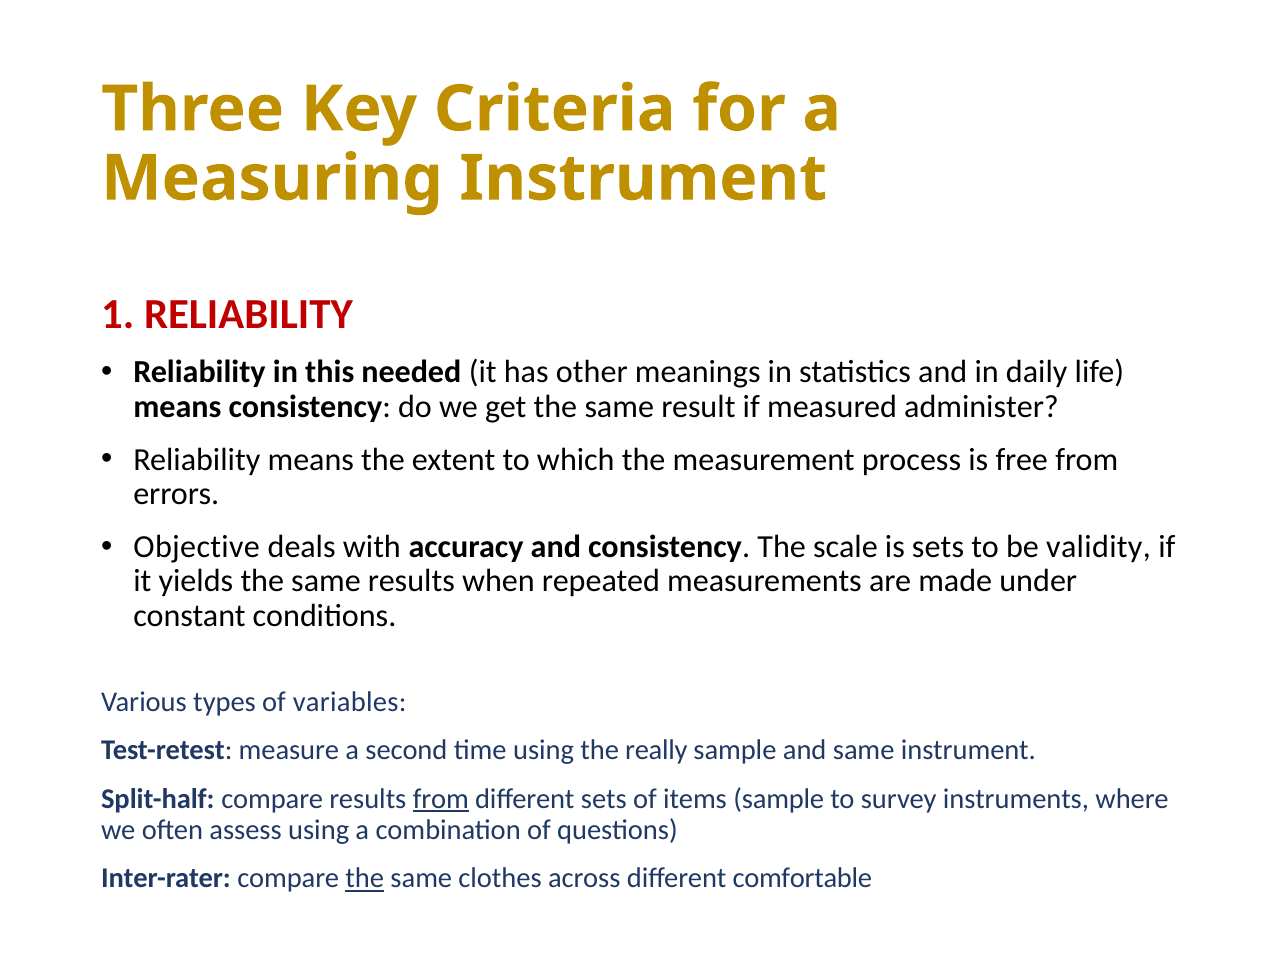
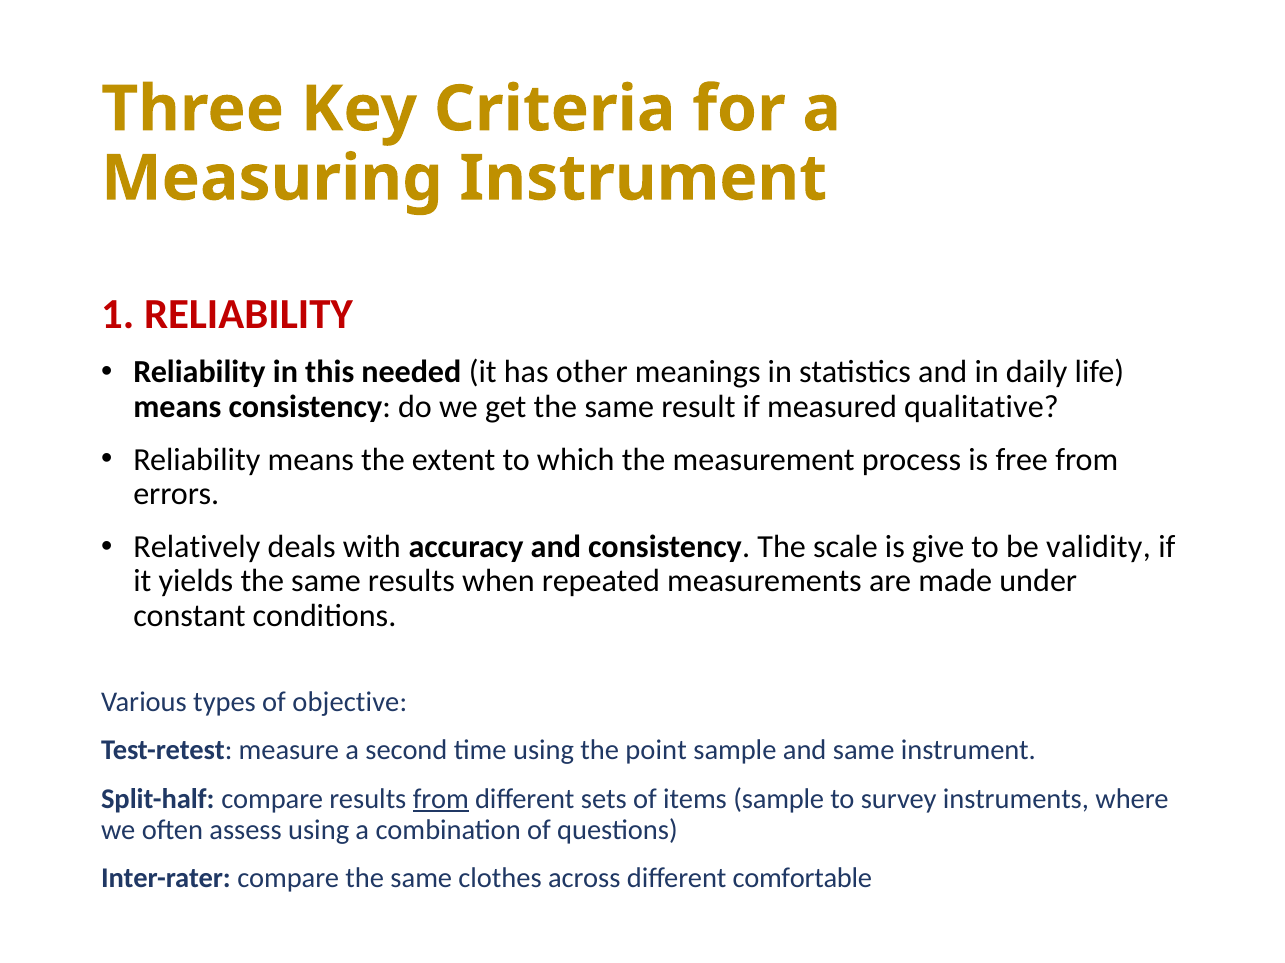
administer: administer -> qualitative (981, 407)
Objective: Objective -> Relatively (197, 547)
is sets: sets -> give (938, 547)
variables: variables -> objective (350, 702)
really: really -> point (656, 751)
the underline: present -> none (365, 879)
